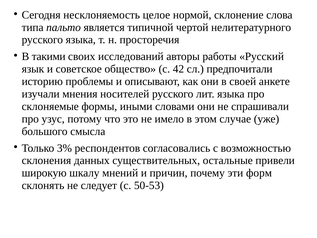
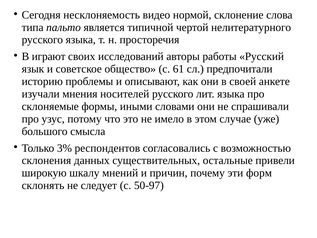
целое: целое -> видео (156, 15)
такими: такими -> играют (49, 56)
42: 42 -> 61 (178, 69)
50-53: 50-53 -> 50-97 (149, 185)
